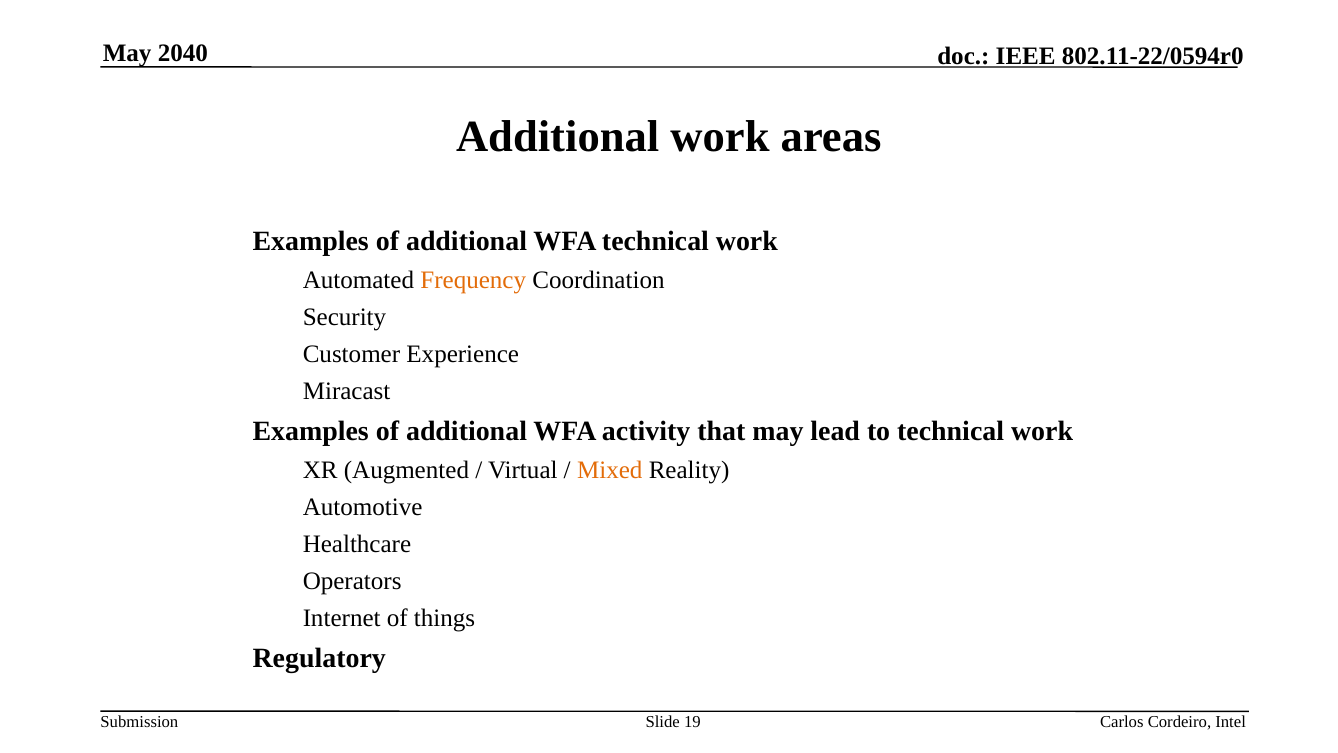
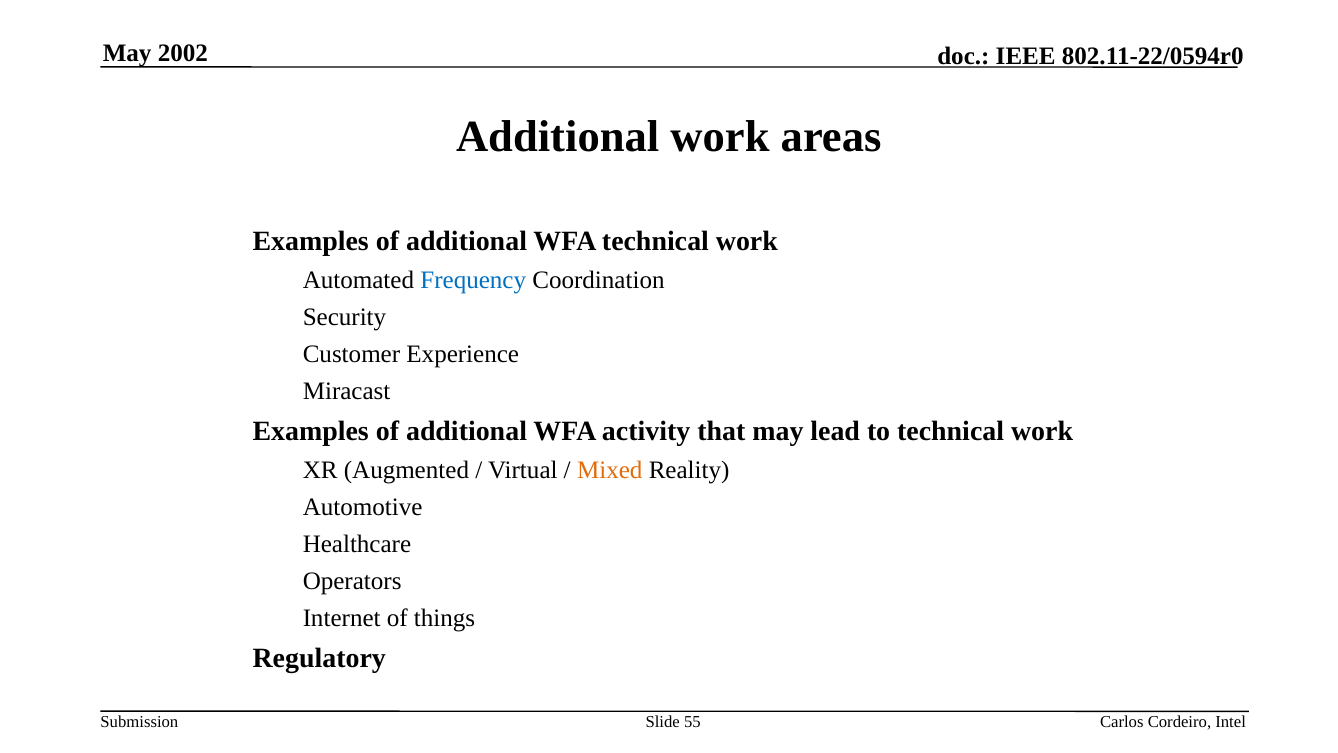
2040: 2040 -> 2002 (183, 54)
Frequency colour: orange -> blue (473, 280)
19: 19 -> 55 (692, 722)
